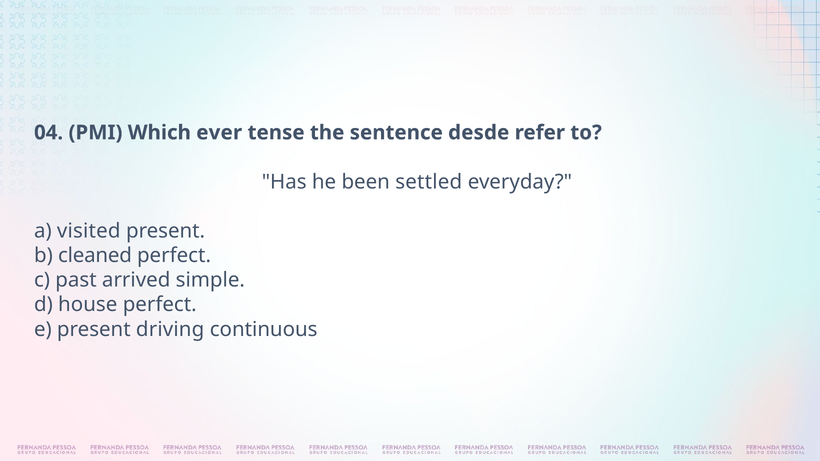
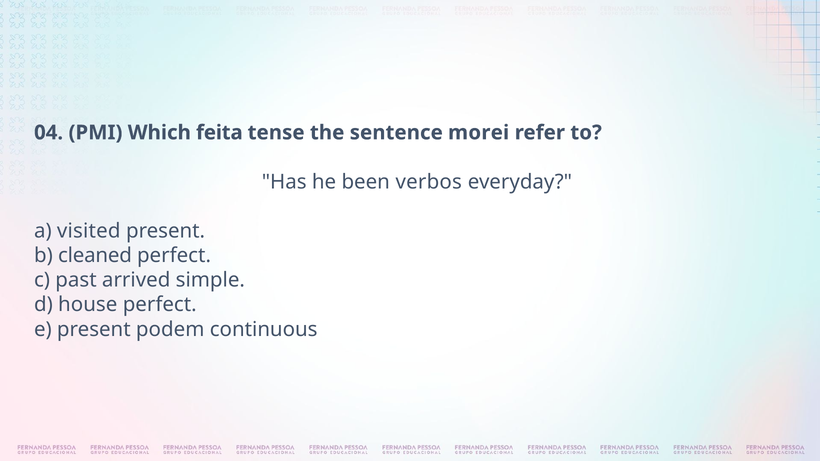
ever: ever -> feita (219, 133)
desde: desde -> morei (479, 133)
settled: settled -> verbos (429, 182)
driving: driving -> podem (170, 329)
